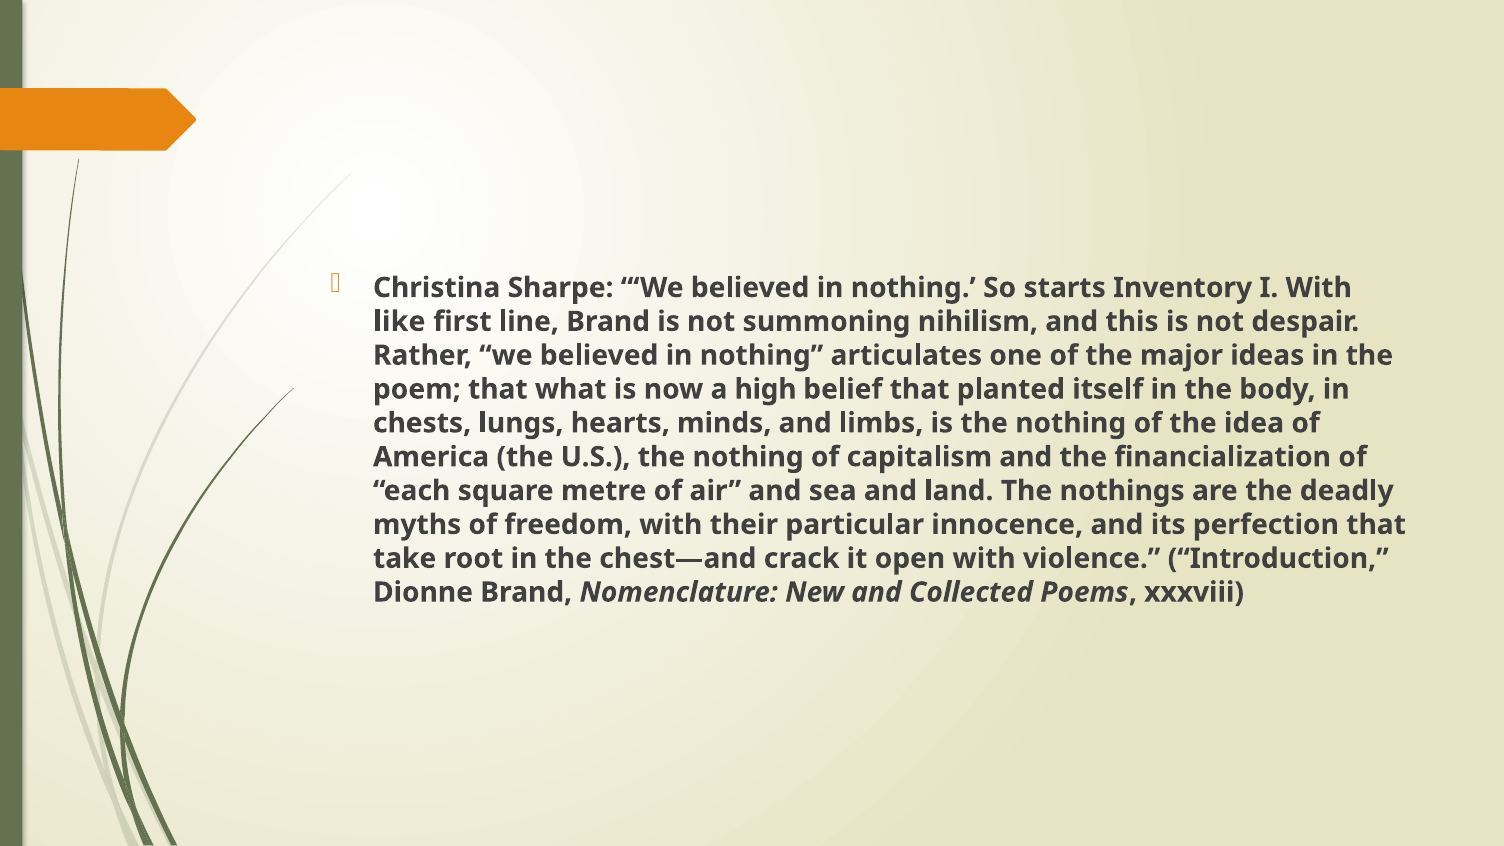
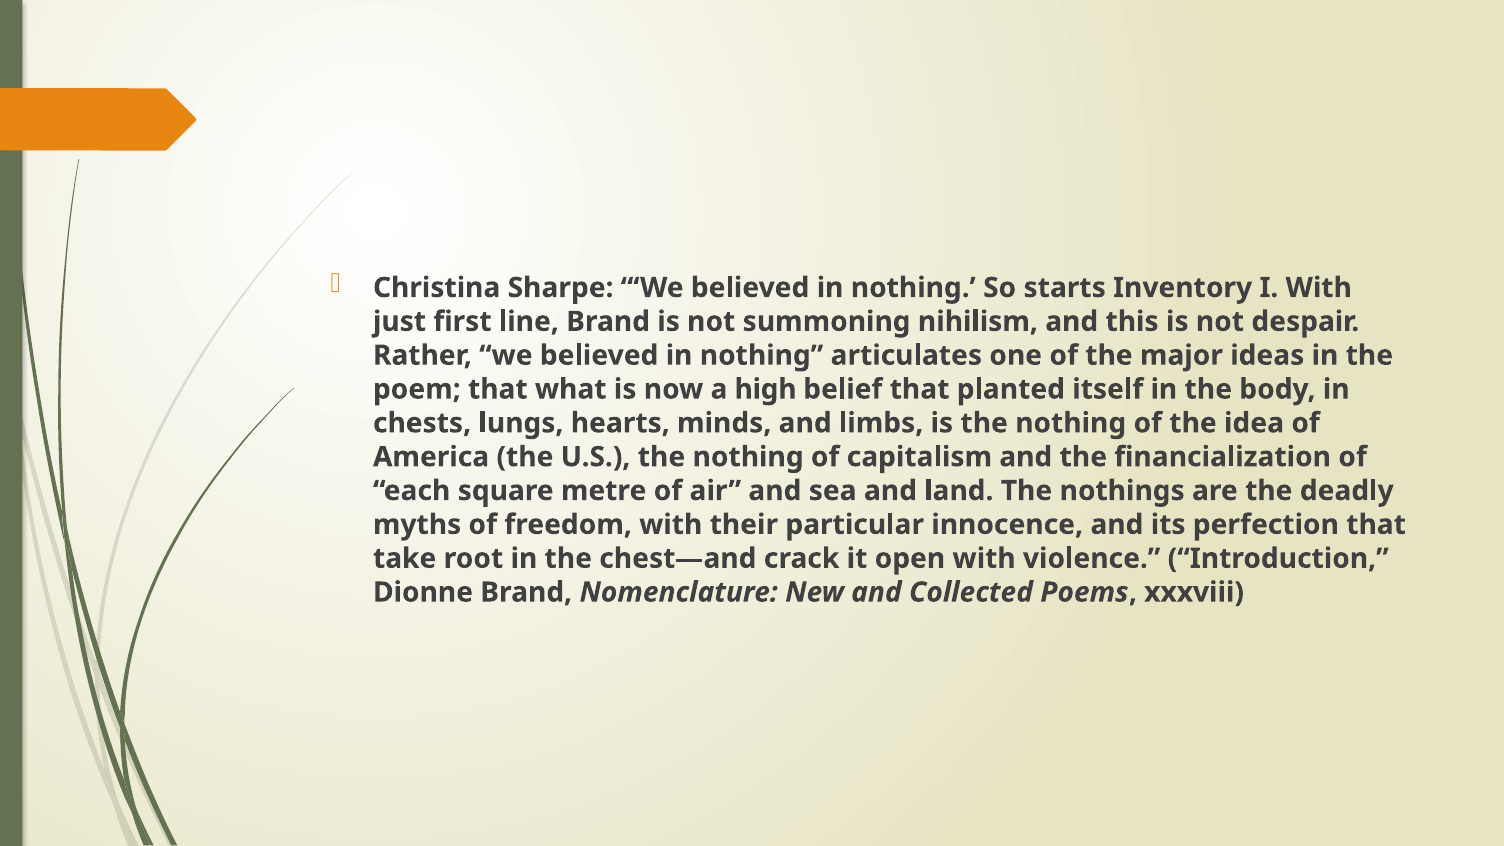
like: like -> just (400, 322)
